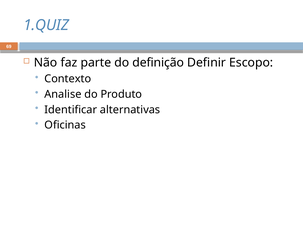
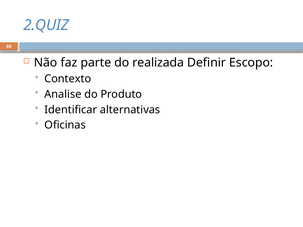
1.QUIZ: 1.QUIZ -> 2.QUIZ (46, 25)
definição: definição -> realizada (158, 63)
